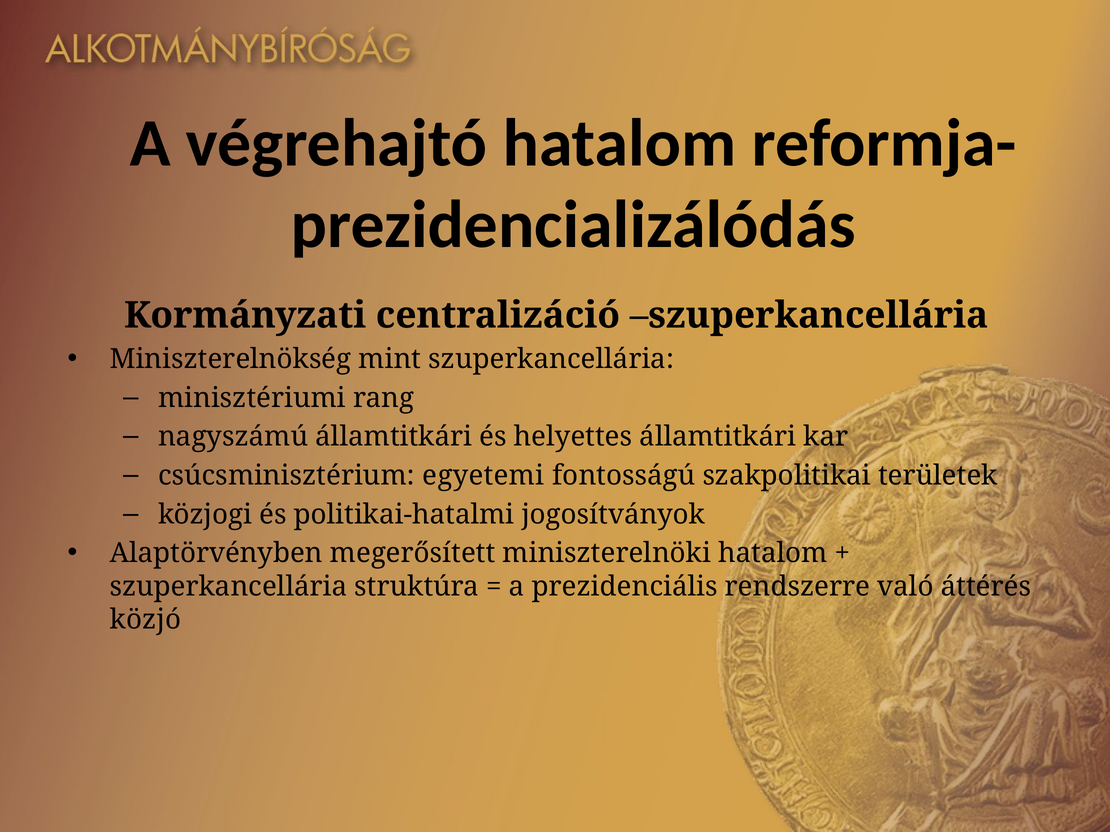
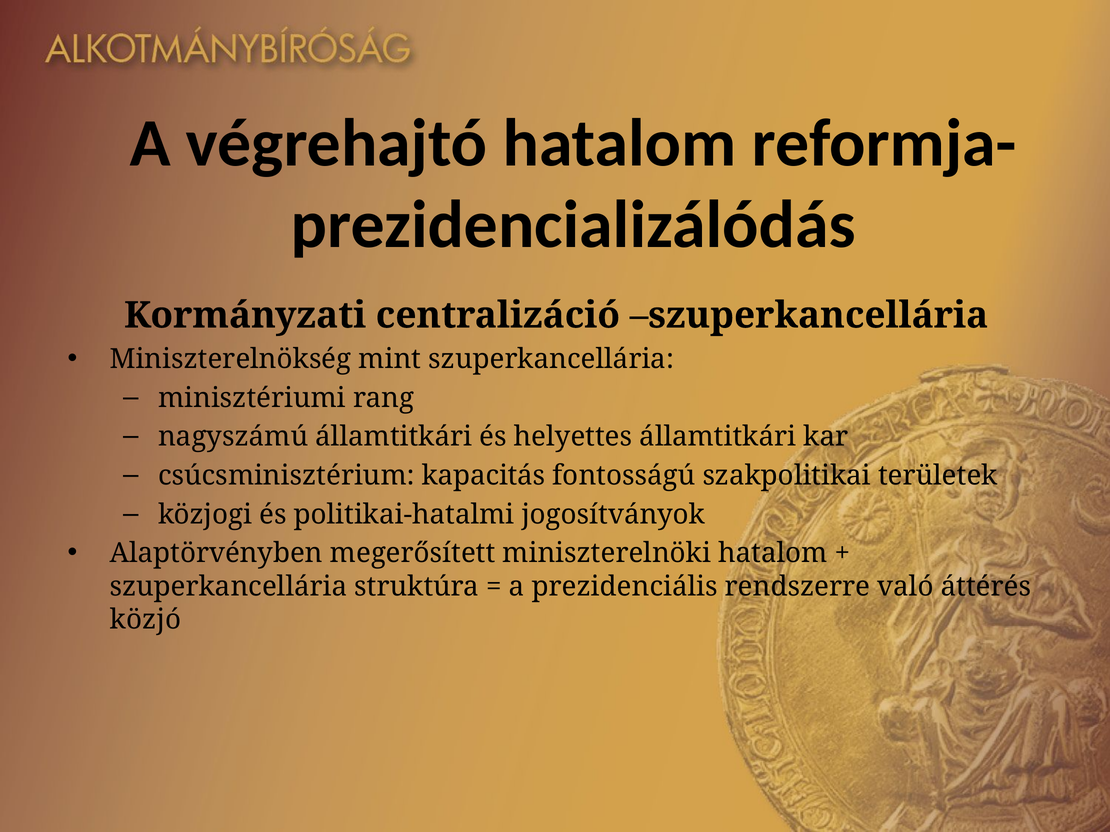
egyetemi: egyetemi -> kapacitás (484, 476)
